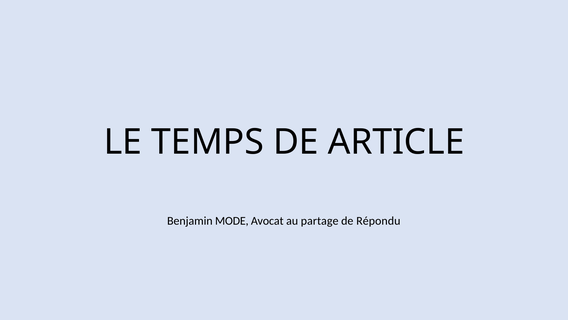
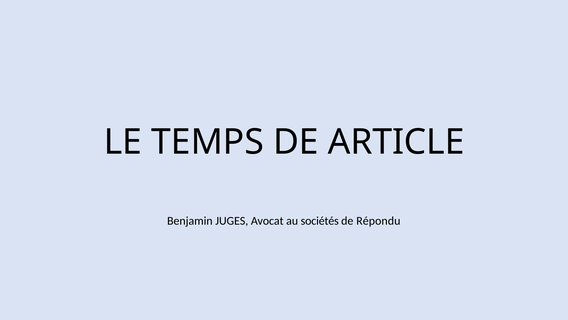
MODE: MODE -> JUGES (232, 220)
partage: partage -> sociétés (320, 220)
